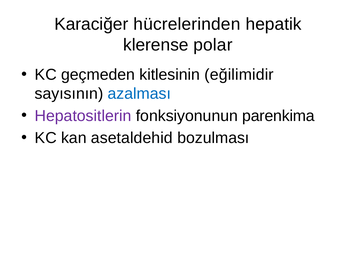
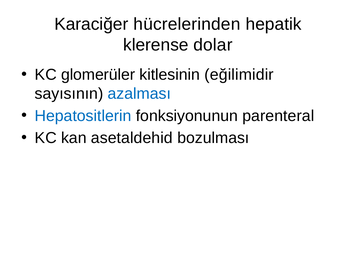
polar: polar -> dolar (213, 45)
geçmeden: geçmeden -> glomerüler (98, 75)
Hepatositlerin colour: purple -> blue (83, 116)
parenkima: parenkima -> parenteral (278, 116)
